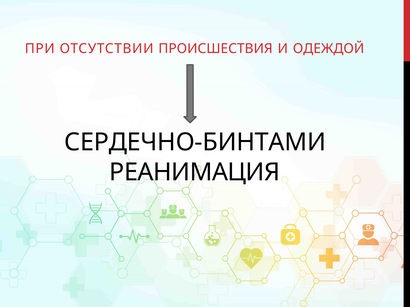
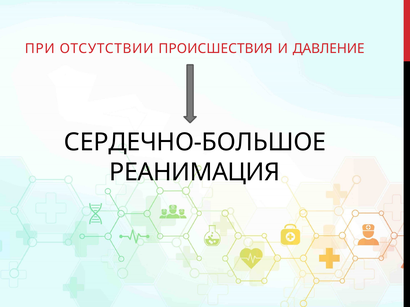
ОДЕЖДОЙ: ОДЕЖДОЙ -> ДАВЛЕНИЕ (329, 49)
СЕРДЕЧНО-БИНТАМИ: СЕРДЕЧНО-БИНТАМИ -> СЕРДЕЧНО-БОЛЬШОЕ (195, 142)
